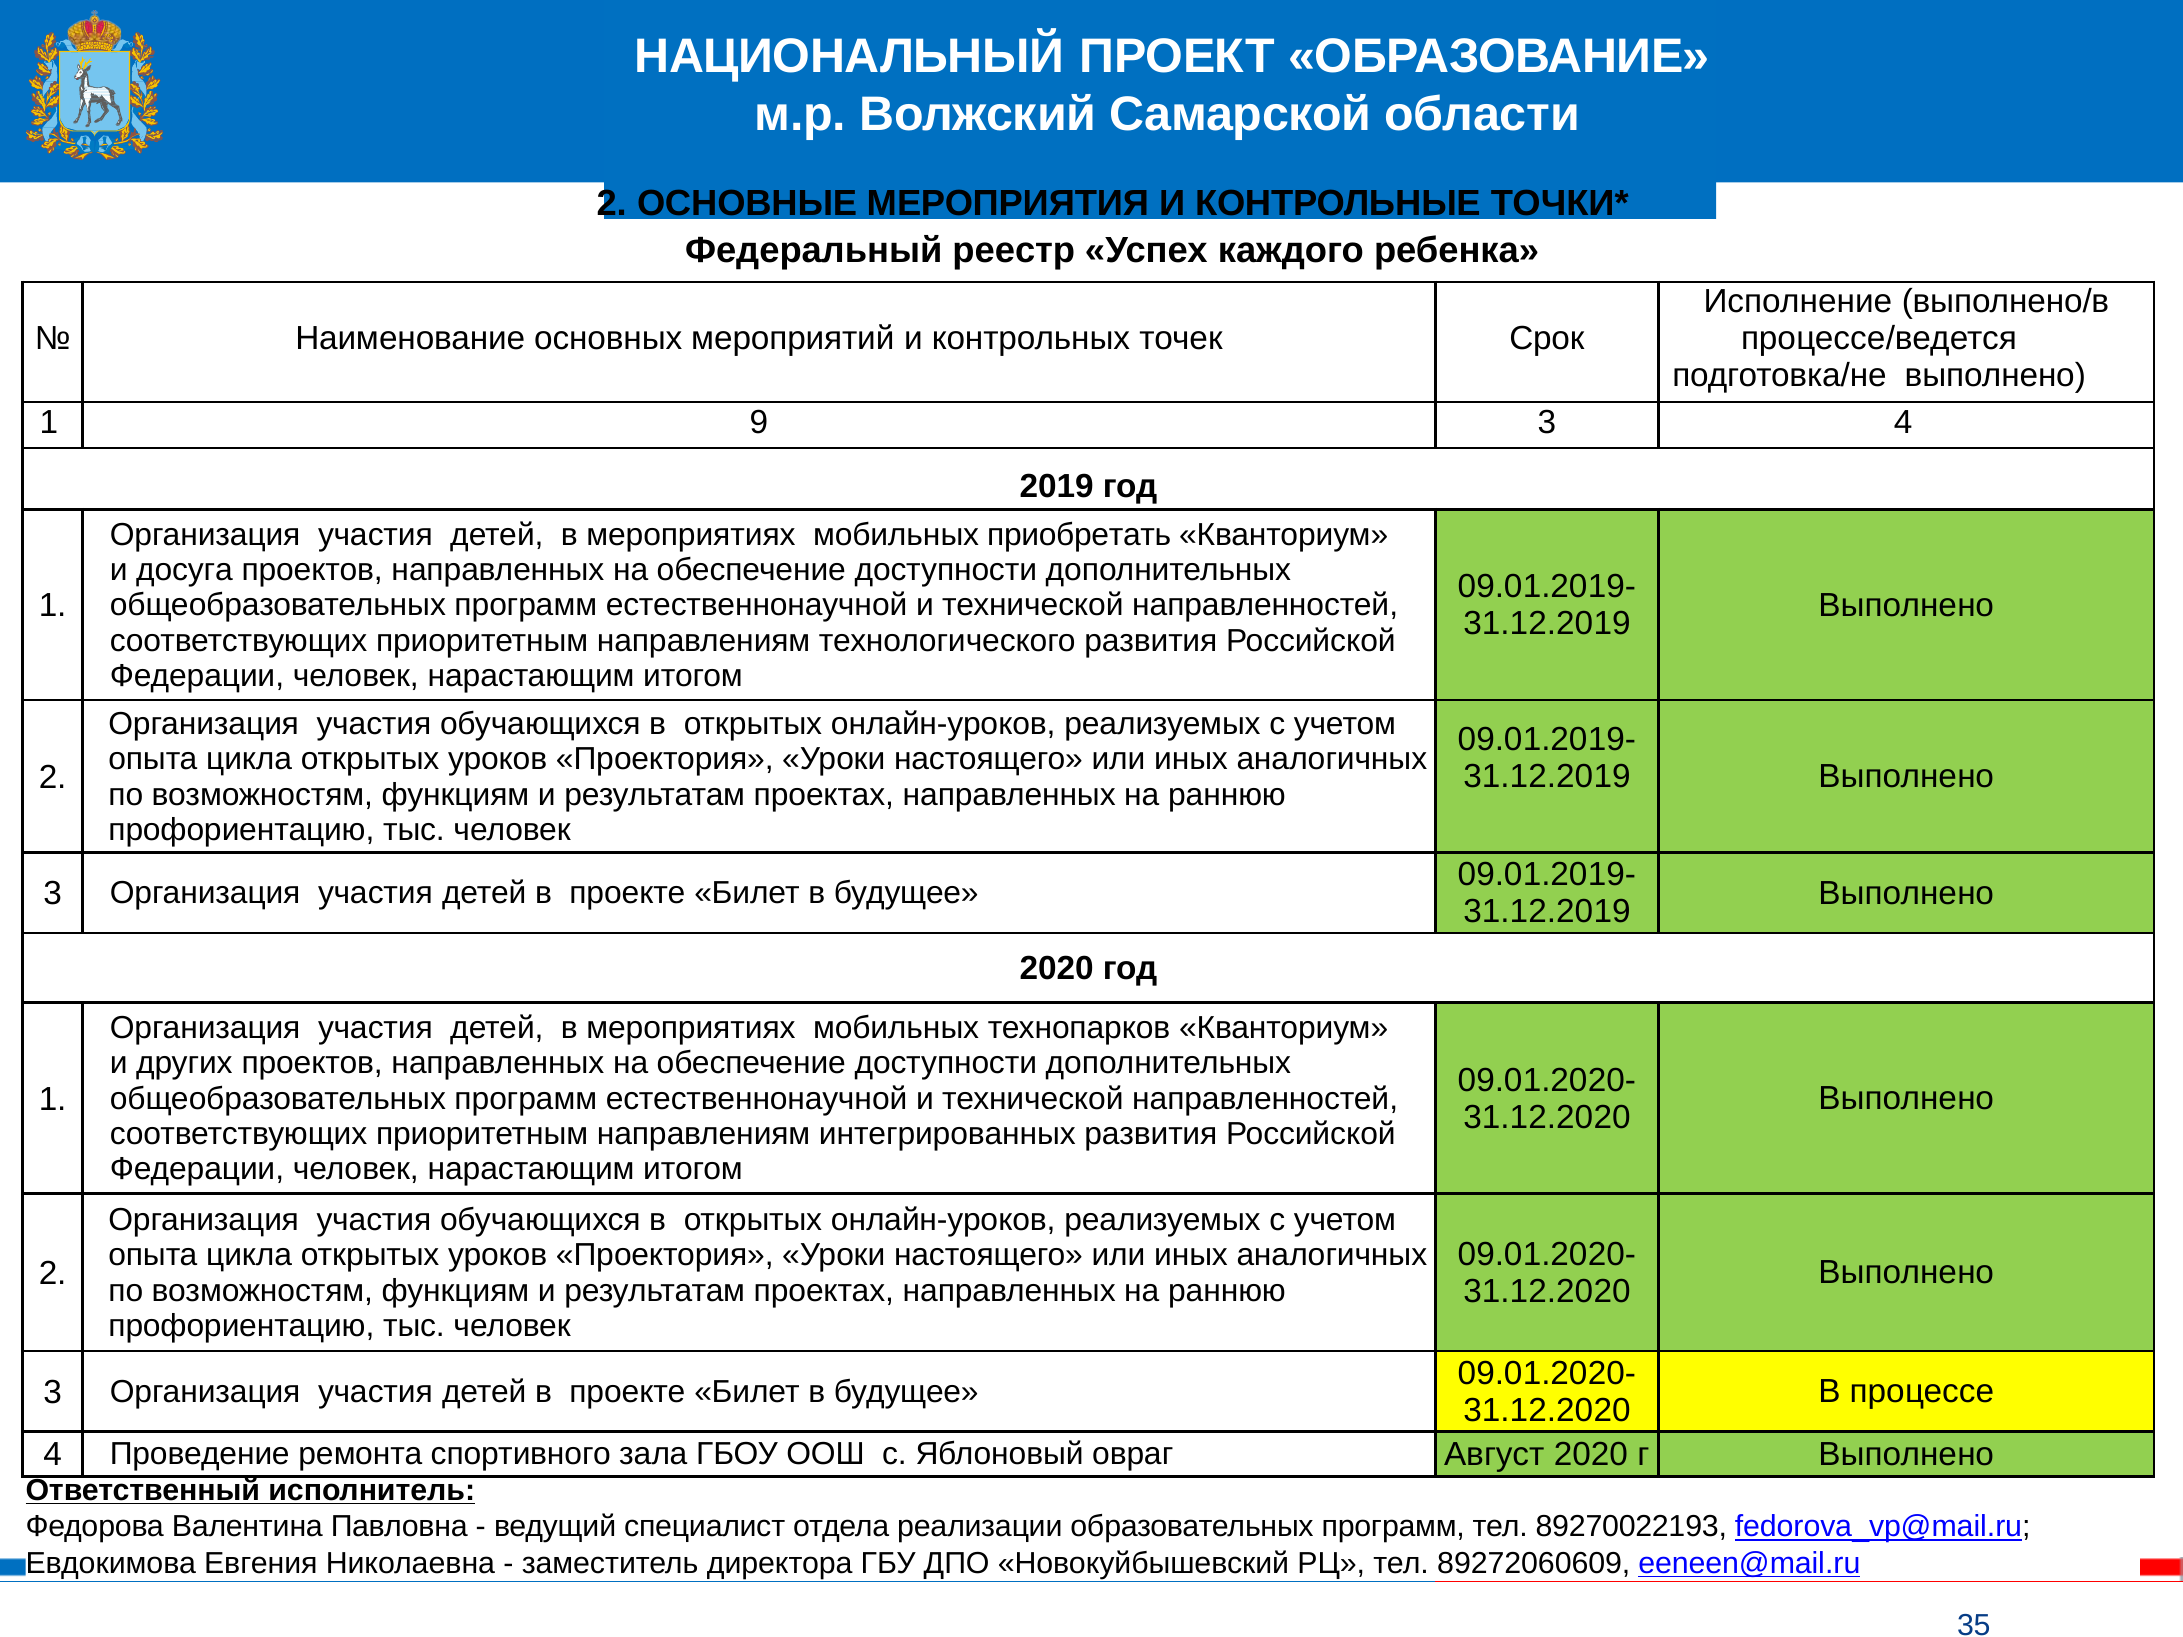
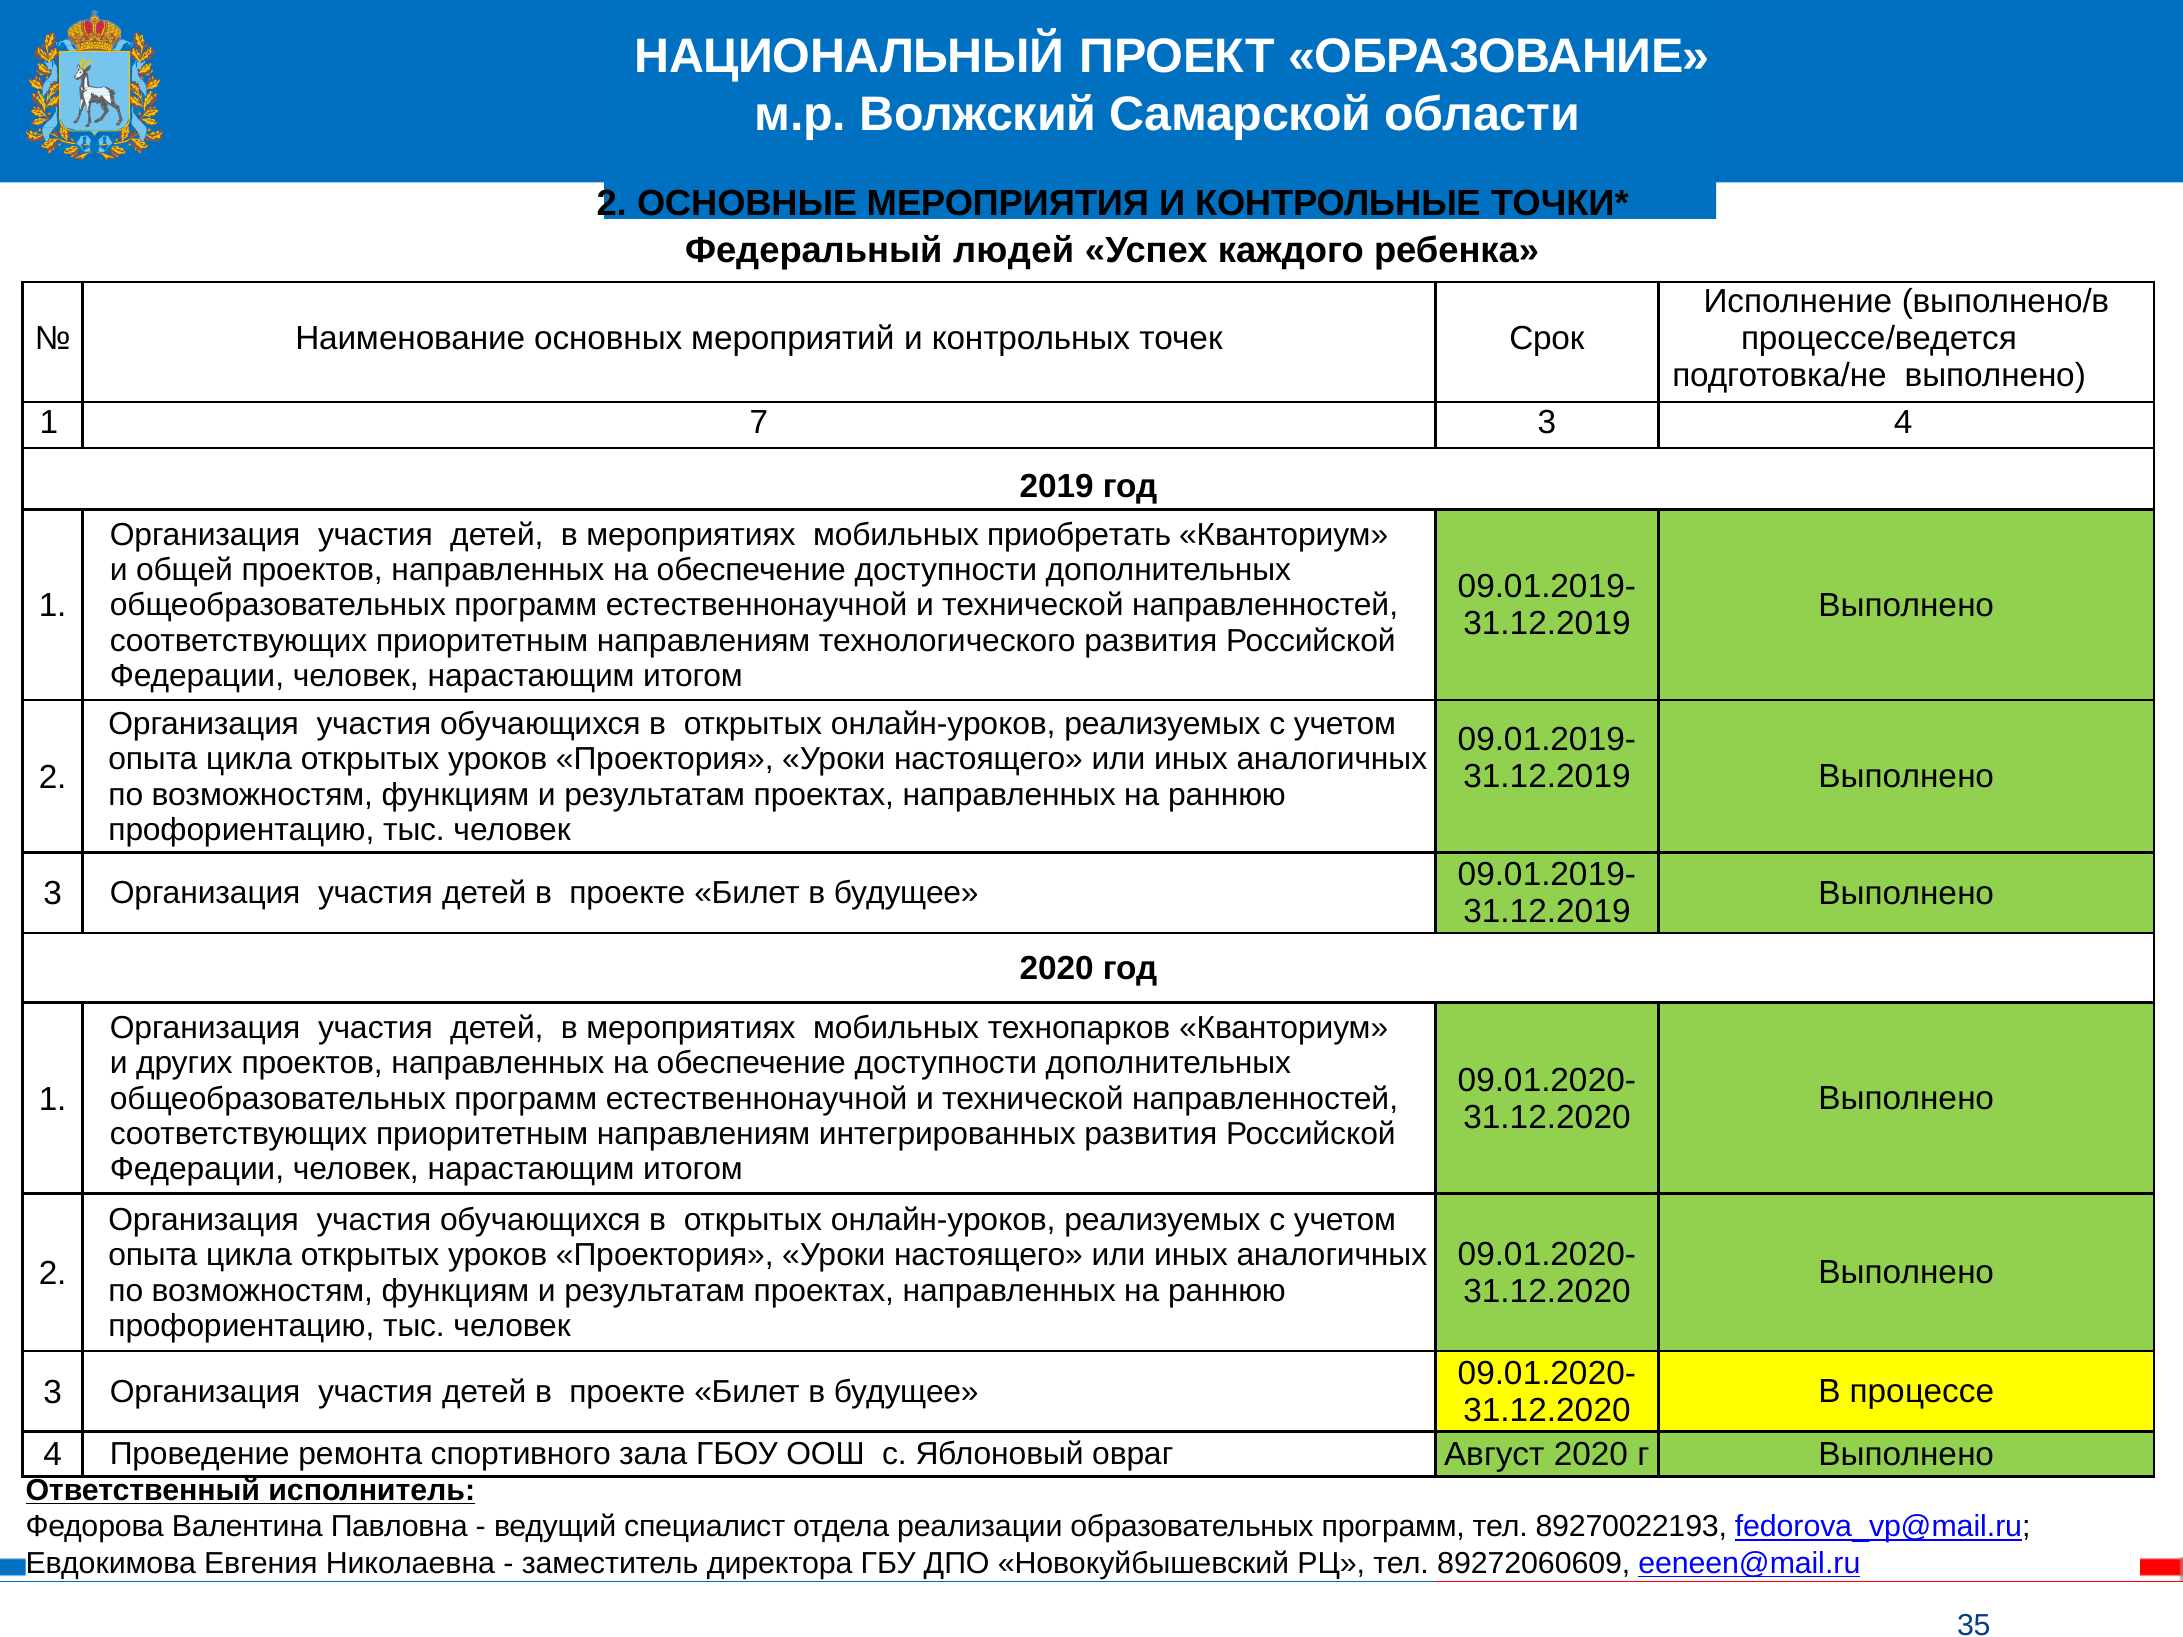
реестр: реестр -> людей (1014, 250)
9: 9 -> 7 (759, 423)
досуга: досуга -> общей (184, 570)
